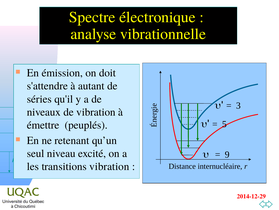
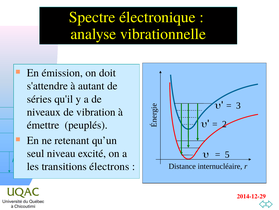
5: 5 -> 2 (224, 124)
9: 9 -> 5 (227, 154)
transitions vibration: vibration -> électrons (109, 166)
